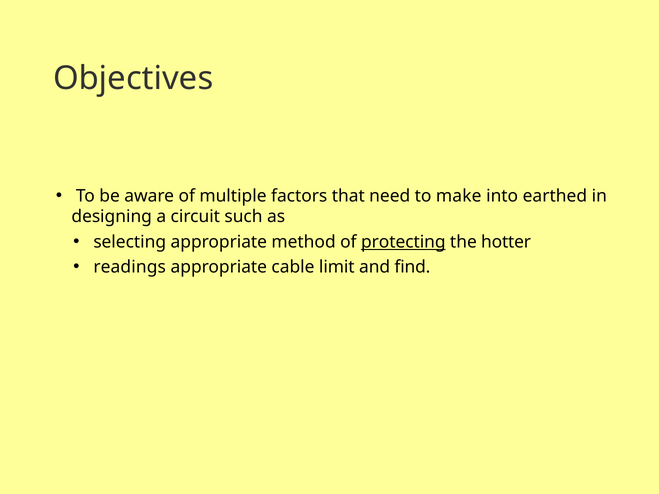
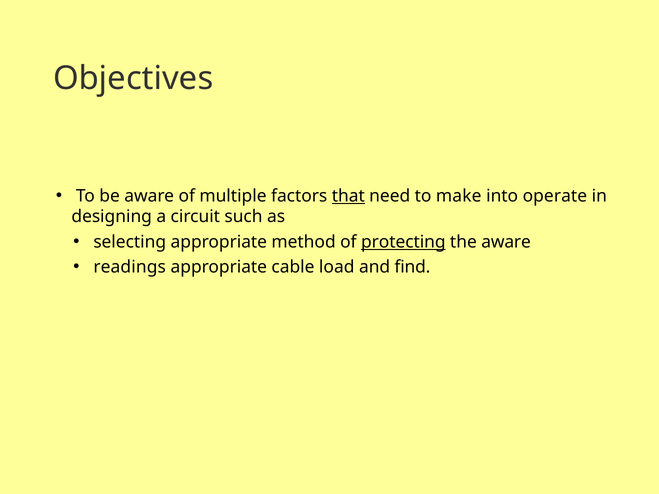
that underline: none -> present (348, 196)
earthed: earthed -> operate (555, 196)
the hotter: hotter -> aware (506, 242)
limit: limit -> load (337, 267)
